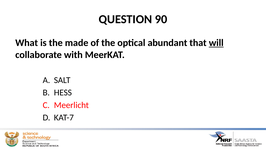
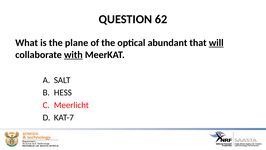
90: 90 -> 62 (161, 19)
made: made -> plane (77, 43)
with underline: none -> present (73, 55)
